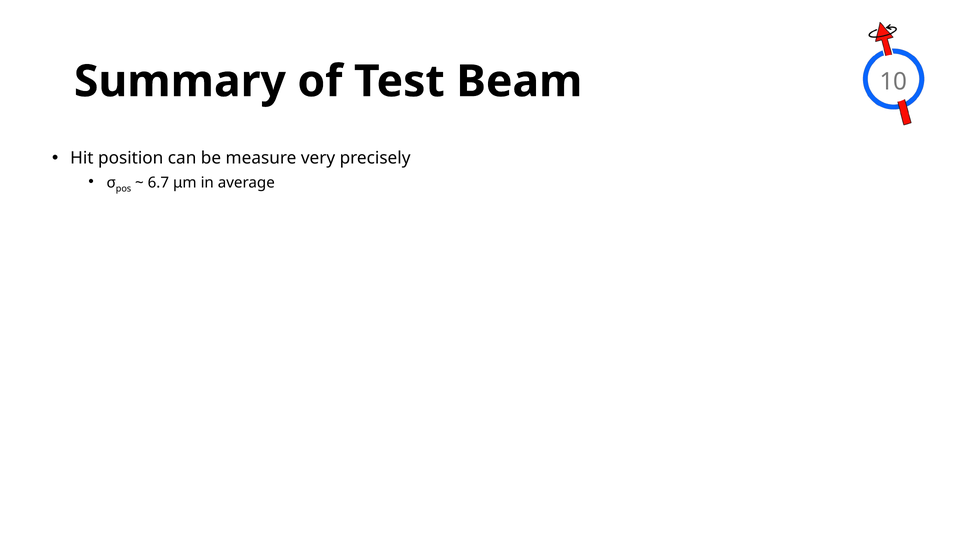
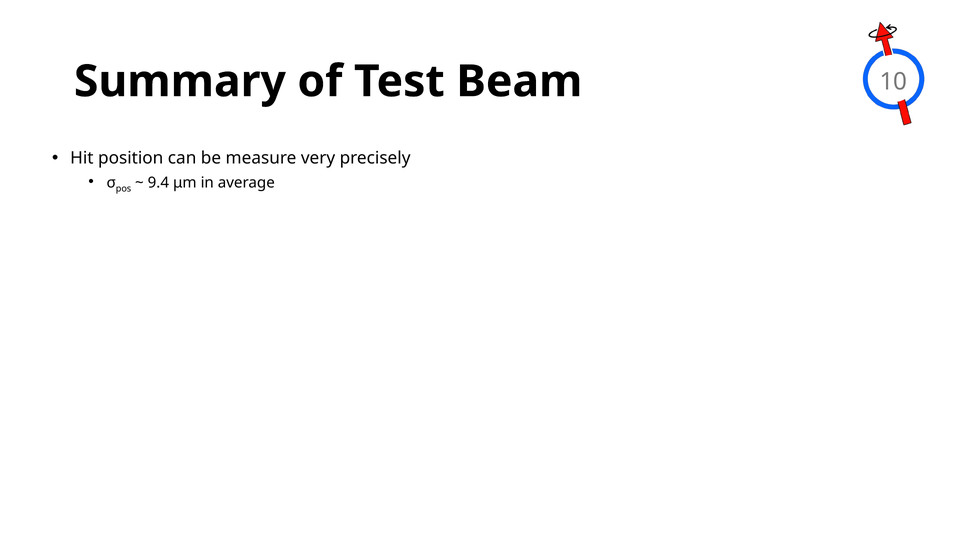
6.7: 6.7 -> 9.4 (158, 183)
